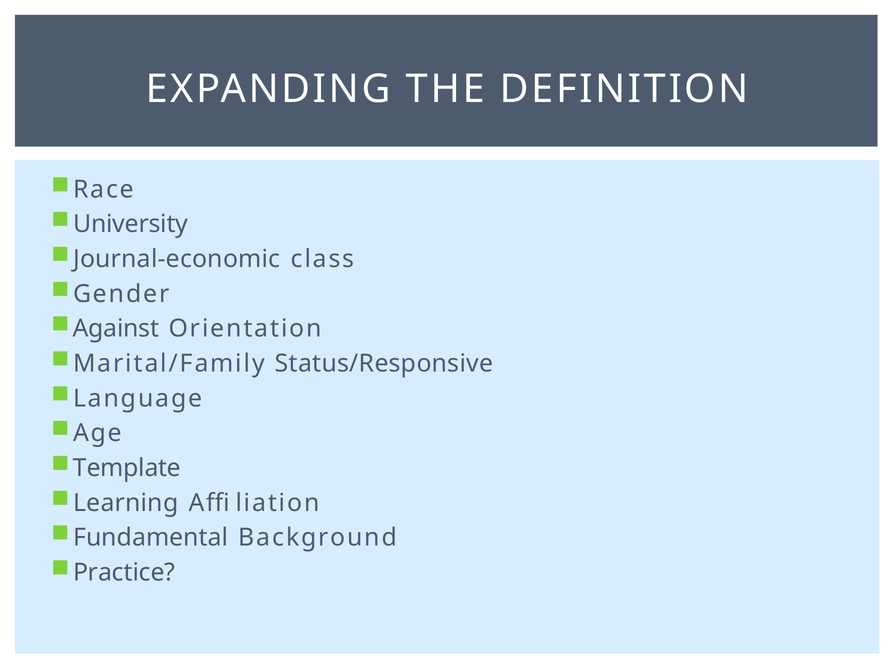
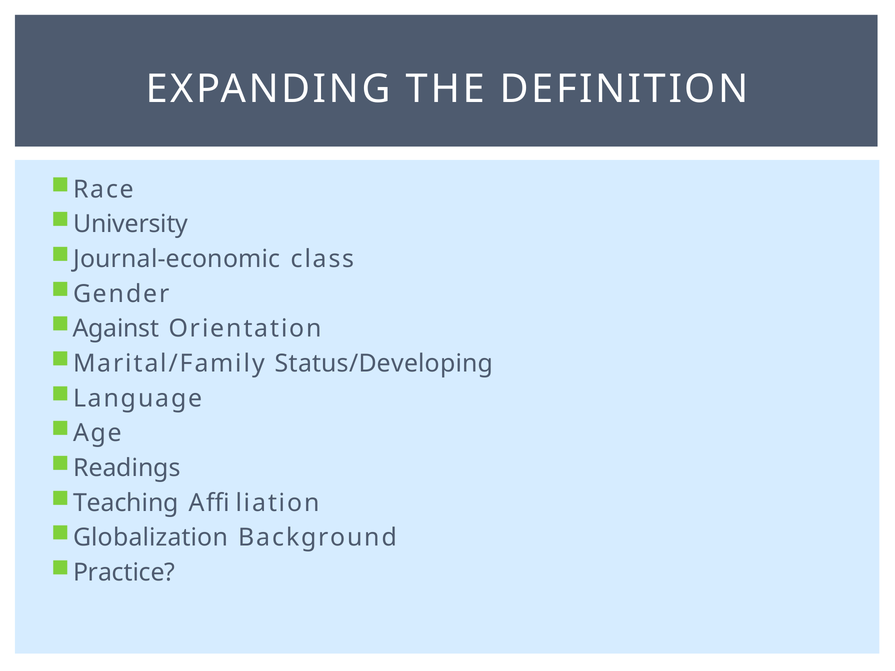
Status/Responsive: Status/Responsive -> Status/Developing (384, 364)
Template: Template -> Readings (127, 468)
Learning: Learning -> Teaching (126, 503)
Fundamental: Fundamental -> Globalization (151, 538)
